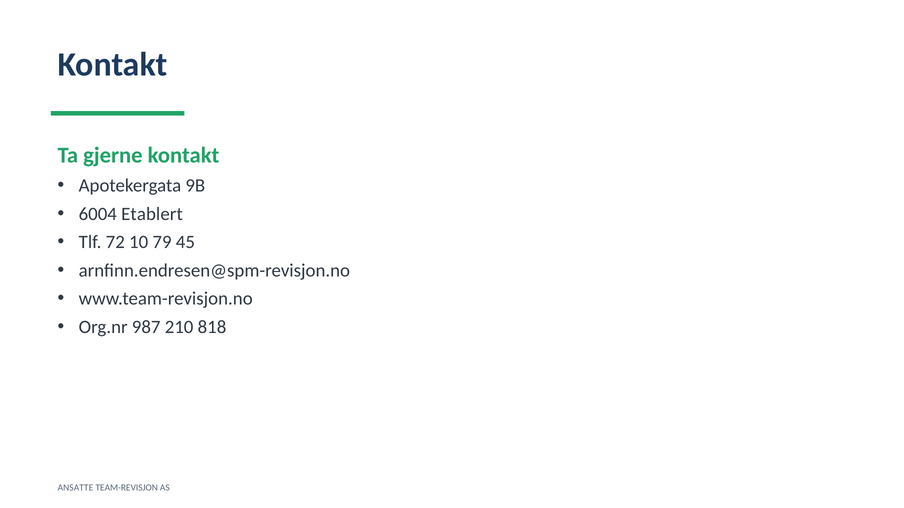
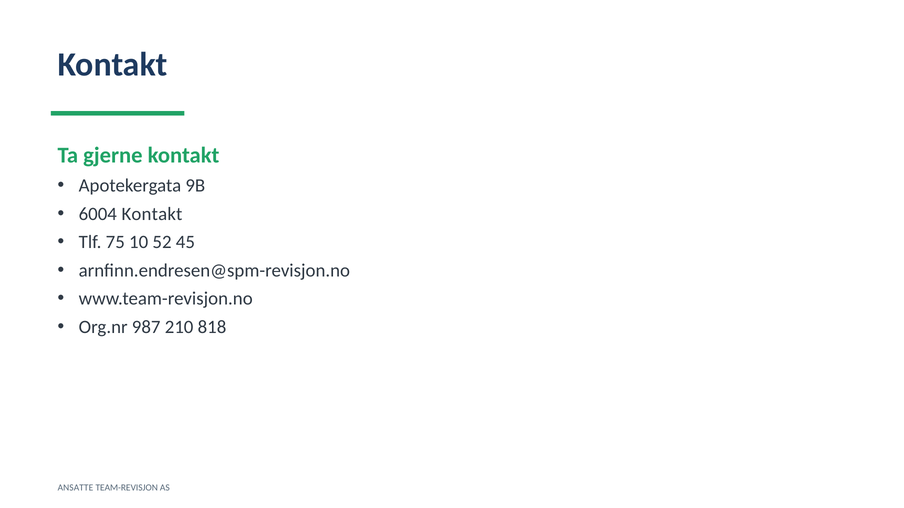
6004 Etablert: Etablert -> Kontakt (152, 214)
72: 72 -> 75 (115, 242)
79: 79 -> 52 (162, 242)
